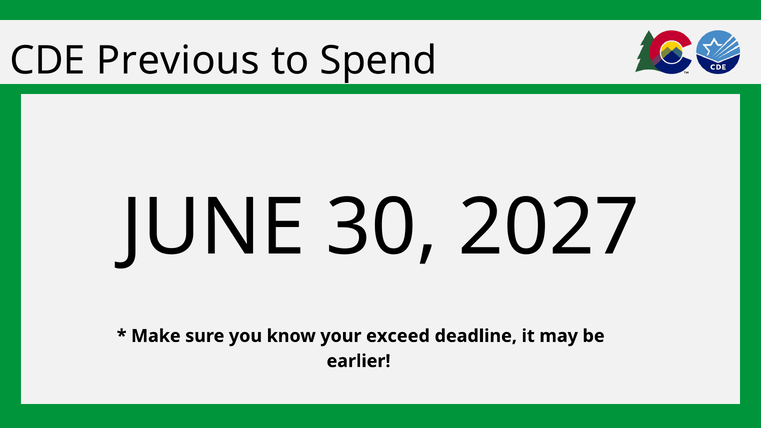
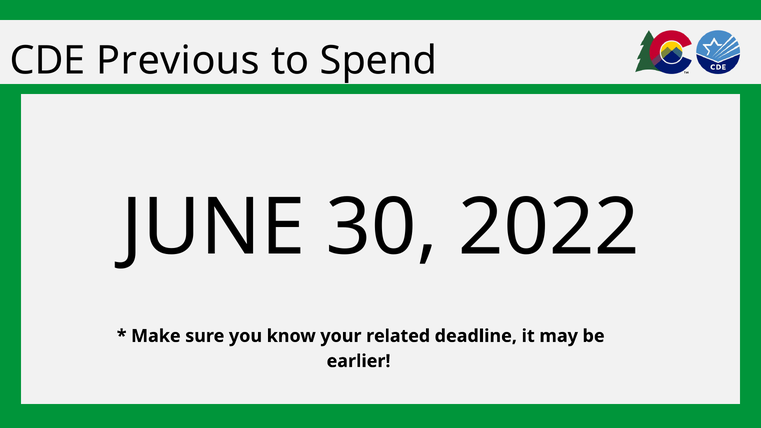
2027: 2027 -> 2022 (549, 228)
exceed: exceed -> related (398, 336)
